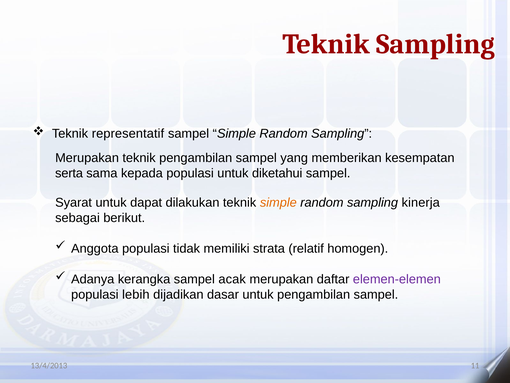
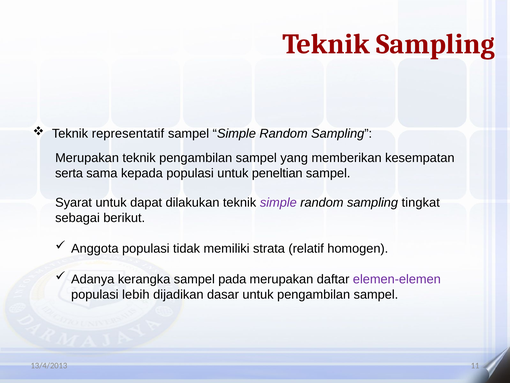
diketahui: diketahui -> peneltian (277, 173)
simple colour: orange -> purple (278, 202)
kinerja: kinerja -> tingkat (421, 202)
acak: acak -> pada (232, 279)
